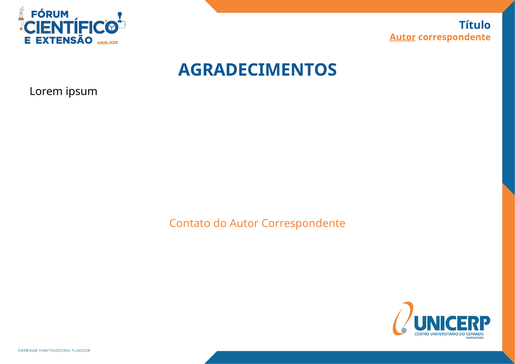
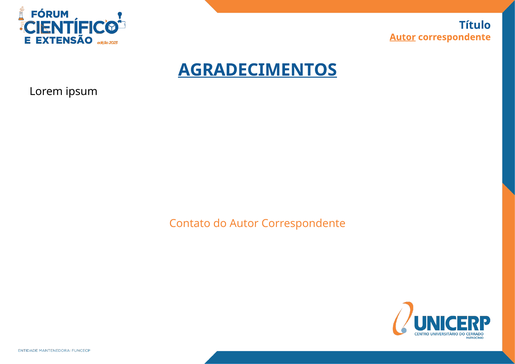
AGRADECIMENTOS underline: none -> present (258, 70)
